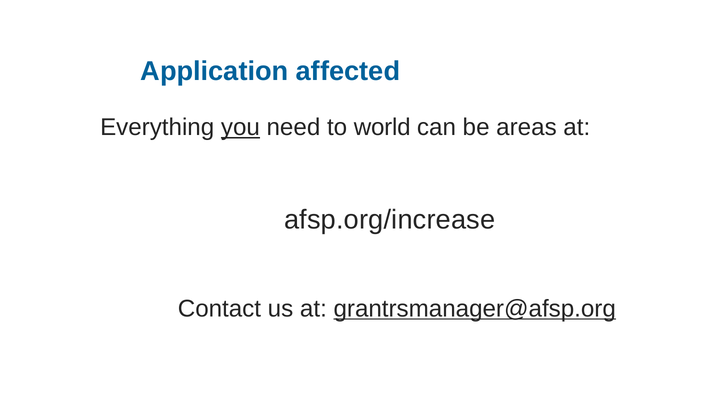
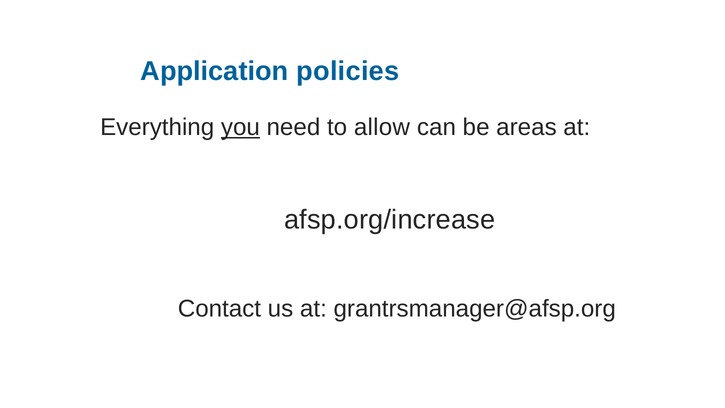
affected: affected -> policies (348, 71)
world: world -> allow (382, 127)
grantrsmanager@afsp.org underline: present -> none (475, 308)
